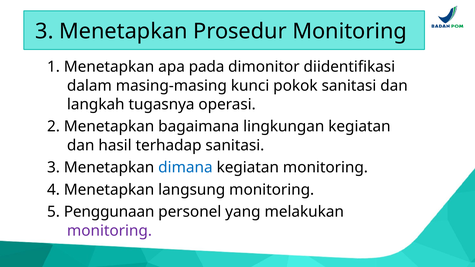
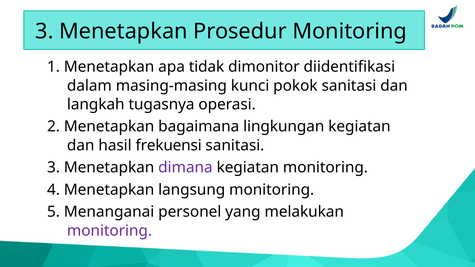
pada: pada -> tidak (207, 67)
terhadap: terhadap -> frekuensi (169, 145)
dimana colour: blue -> purple (185, 168)
Penggunaan: Penggunaan -> Menanganai (109, 212)
